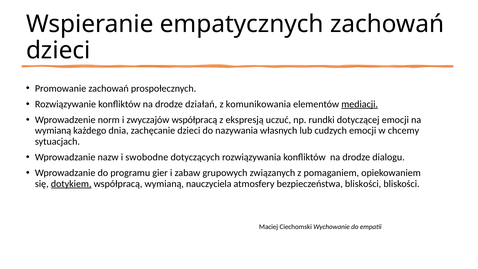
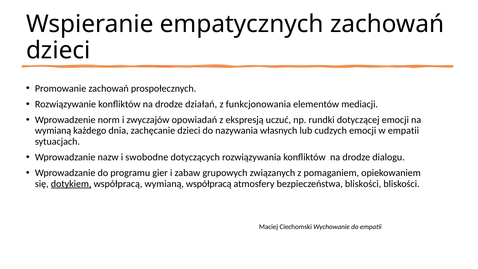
komunikowania: komunikowania -> funkcjonowania (258, 104)
mediacji underline: present -> none (360, 104)
zwyczajów współpracą: współpracą -> opowiadań (194, 120)
w chcemy: chcemy -> empatii (403, 131)
wymianą nauczyciela: nauczyciela -> współpracą (209, 184)
